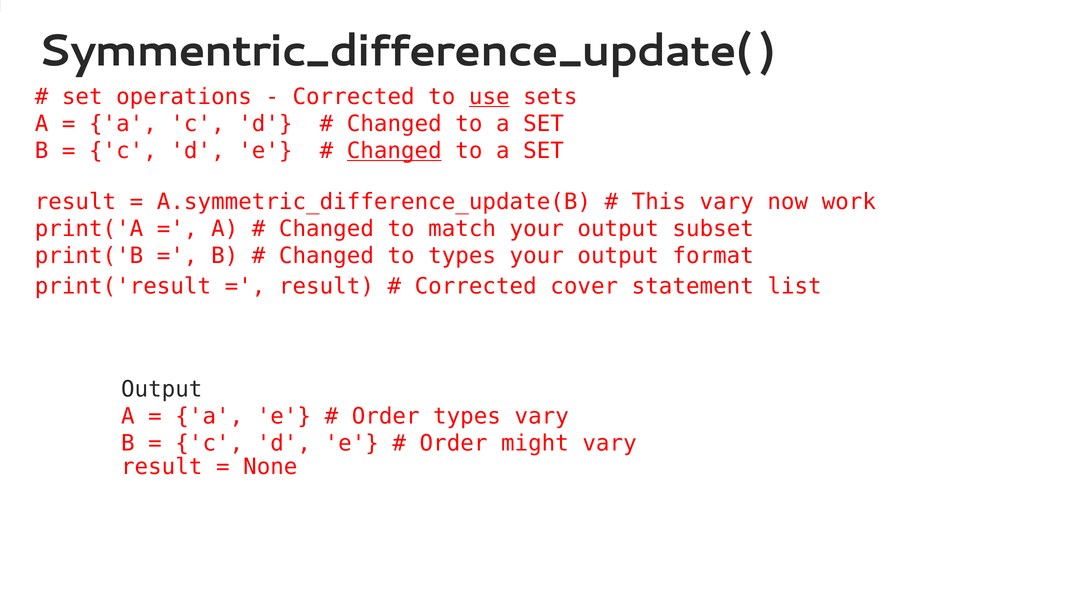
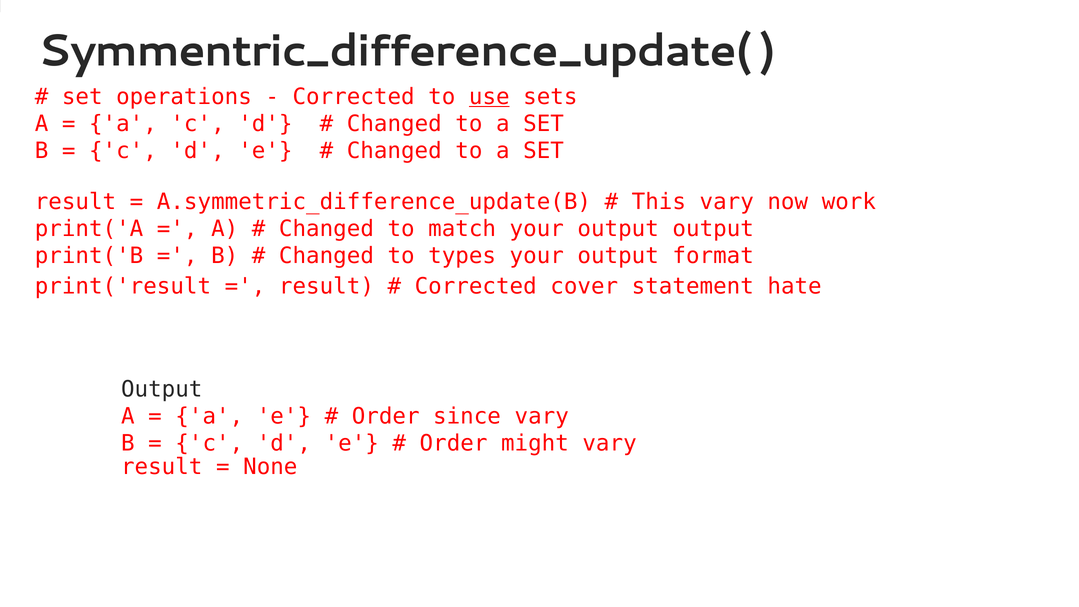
Changed underline: present -> none (394, 151)
output subset: subset -> output (713, 229)
list: list -> hate (795, 286)
Order types: types -> since (467, 416)
